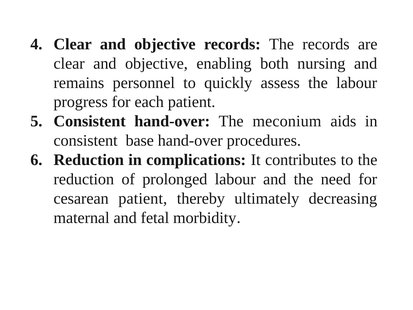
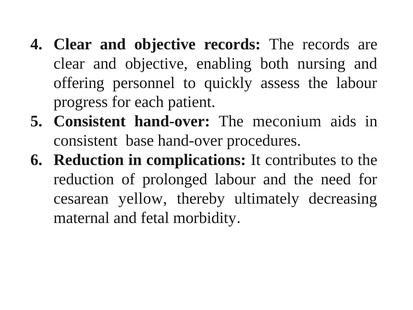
remains: remains -> offering (79, 83)
cesarean patient: patient -> yellow (143, 198)
